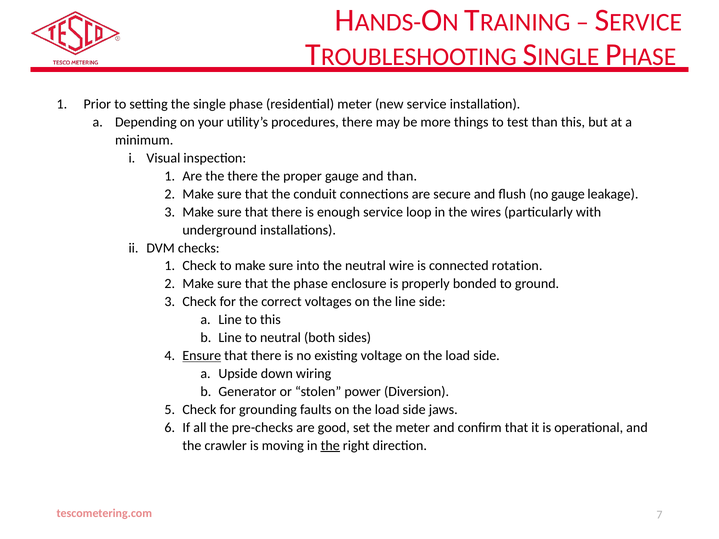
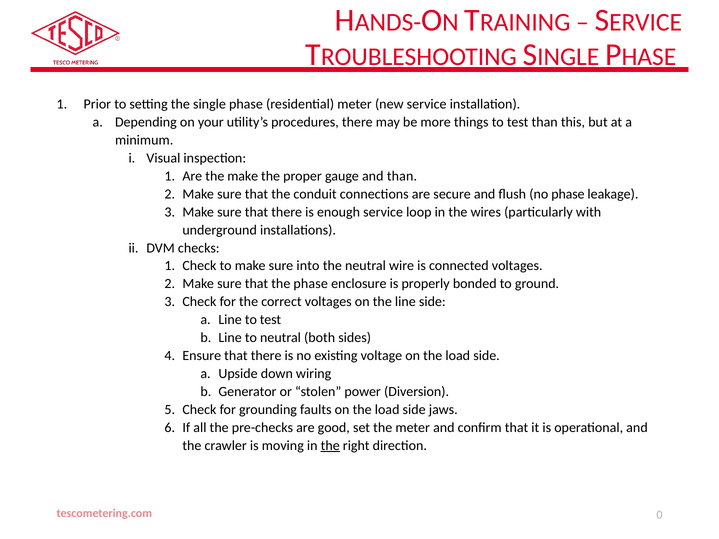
the there: there -> make (243, 176)
no gauge: gauge -> phase (568, 194)
connected rotation: rotation -> voltages (517, 266)
Line to this: this -> test (270, 320)
Ensure underline: present -> none (202, 356)
7: 7 -> 0 (659, 515)
